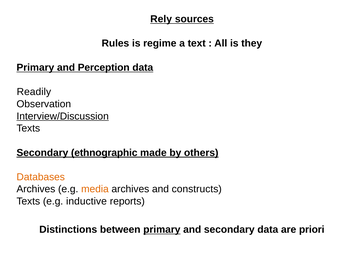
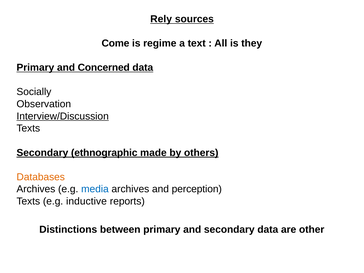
Rules: Rules -> Come (115, 43)
Perception: Perception -> Concerned (104, 68)
Readily: Readily -> Socially (34, 92)
media colour: orange -> blue (95, 189)
constructs: constructs -> perception (197, 189)
primary underline: present -> none (162, 230)
priori: priori -> other (312, 230)
